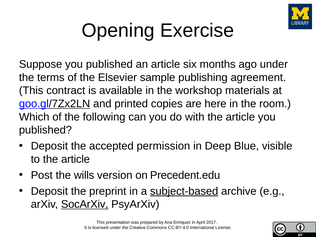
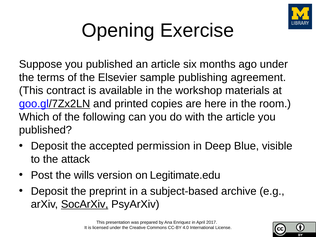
to the article: article -> attack (76, 159)
Precedent.edu: Precedent.edu -> Legitimate.edu (185, 175)
subject-based underline: present -> none (184, 191)
